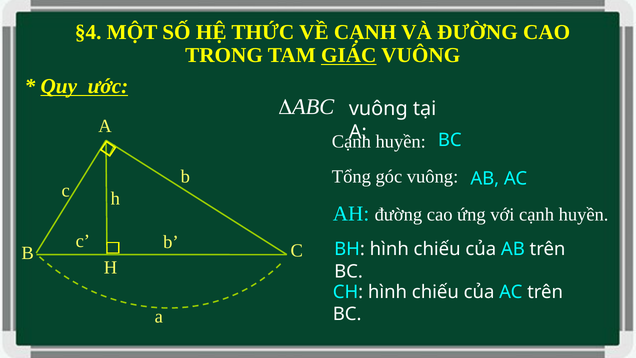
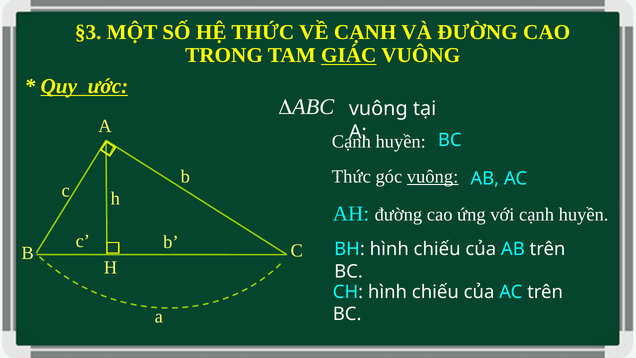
§4: §4 -> §3 (88, 32)
Tổng: Tổng -> Thức (351, 176)
vuông underline: none -> present (433, 176)
